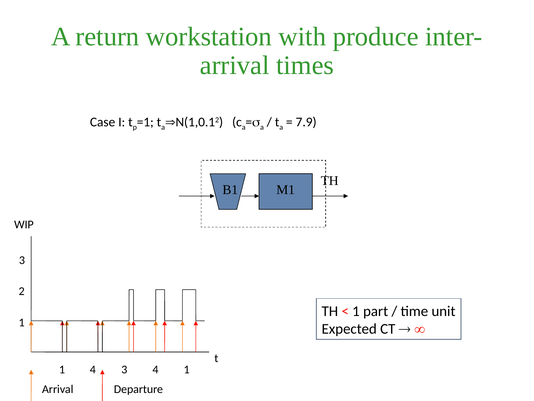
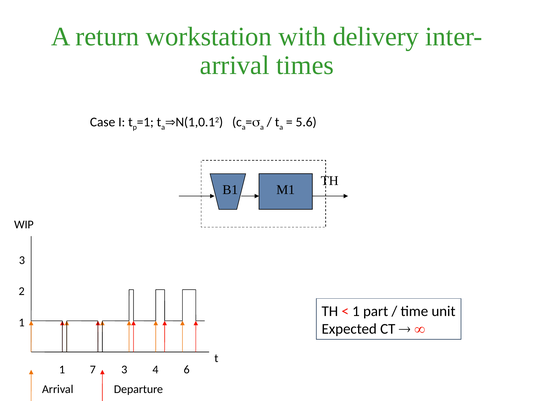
produce: produce -> delivery (376, 37)
7.9: 7.9 -> 5.6 (306, 122)
1 4: 4 -> 7 (93, 369)
4 1: 1 -> 6 (187, 369)
